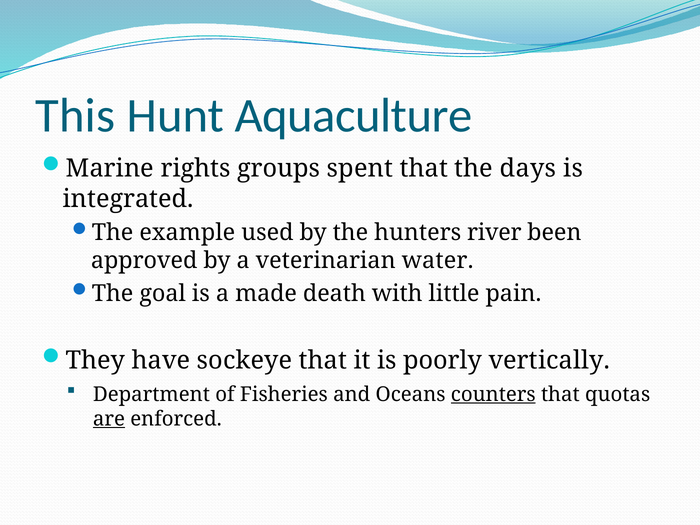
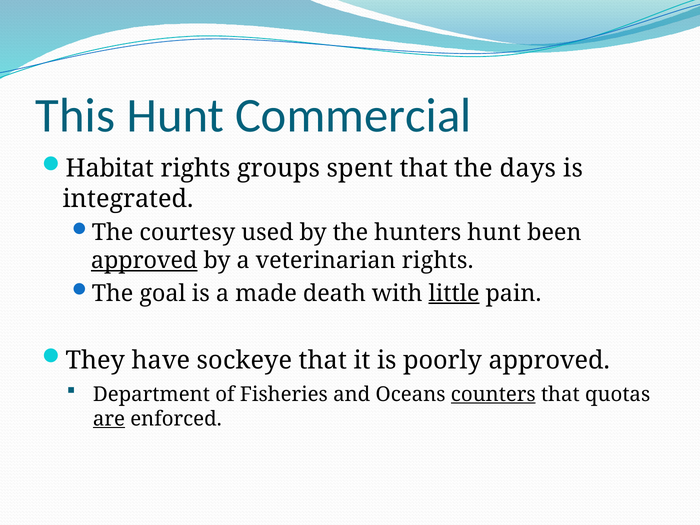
Aquaculture: Aquaculture -> Commercial (353, 116)
Marine: Marine -> Habitat (110, 169)
example: example -> courtesy (187, 233)
hunters river: river -> hunt (494, 233)
approved underline: none -> present (144, 261)
veterinarian water: water -> rights (438, 261)
little underline: none -> present (454, 293)
poorly vertically: vertically -> approved (549, 360)
